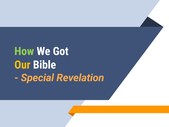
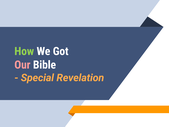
Our colour: yellow -> pink (22, 65)
